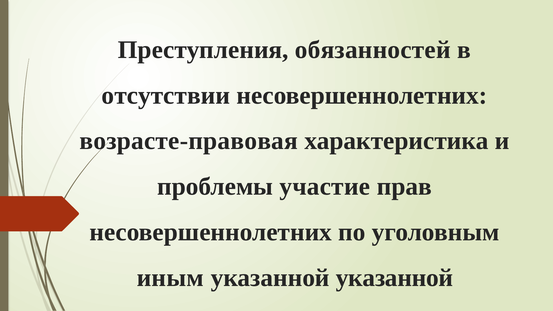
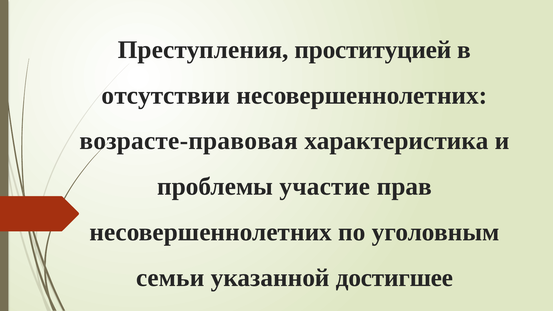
обязанностей: обязанностей -> проституцией (373, 50)
иным: иным -> семьи (170, 278)
указанной указанной: указанной -> достигшее (394, 278)
